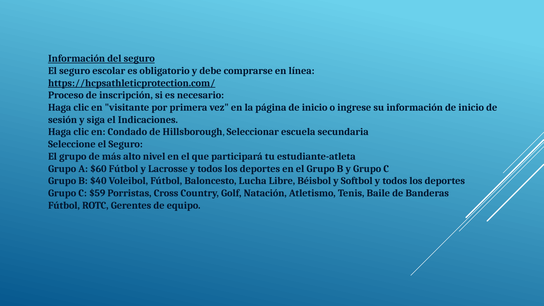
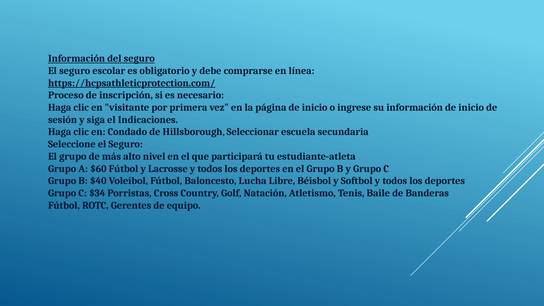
$59: $59 -> $34 (97, 193)
